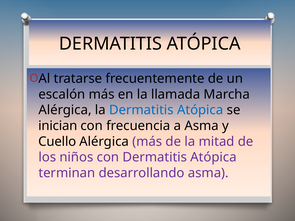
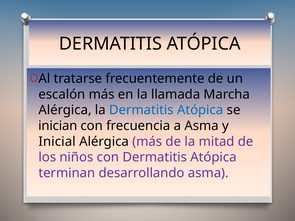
Cuello: Cuello -> Inicial (57, 142)
